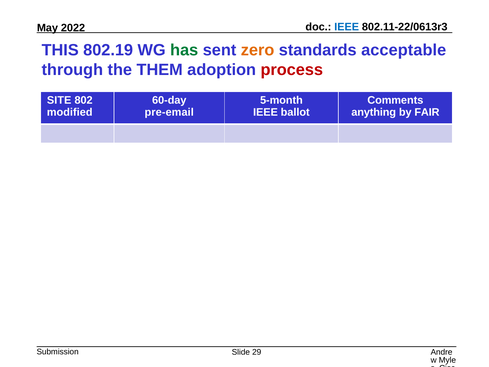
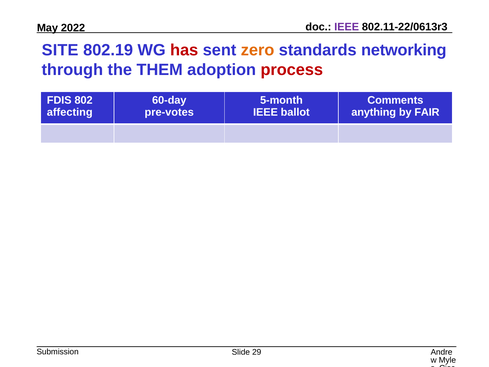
IEEE colour: blue -> purple (347, 27)
THIS: THIS -> SITE (60, 50)
has colour: green -> red (184, 50)
acceptable: acceptable -> networking (404, 50)
SITE: SITE -> FDIS (59, 100)
modified: modified -> affecting (70, 112)
pre-email: pre-email -> pre-votes (169, 112)
